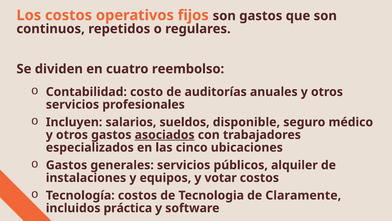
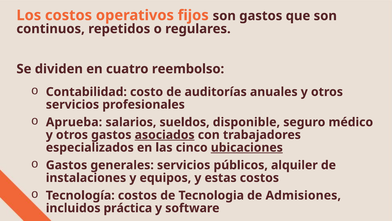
Incluyen: Incluyen -> Aprueba (74, 122)
ubicaciones underline: none -> present (247, 147)
votar: votar -> estas (221, 177)
Claramente: Claramente -> Admisiones (303, 195)
